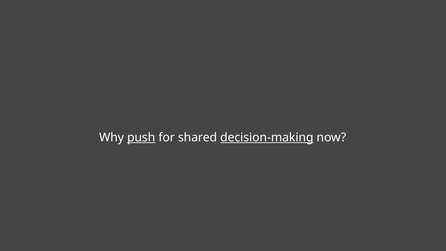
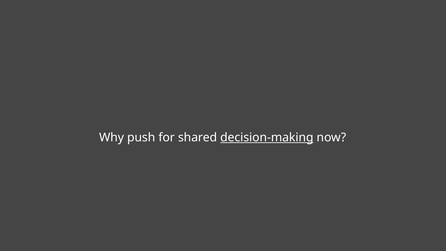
push underline: present -> none (141, 137)
